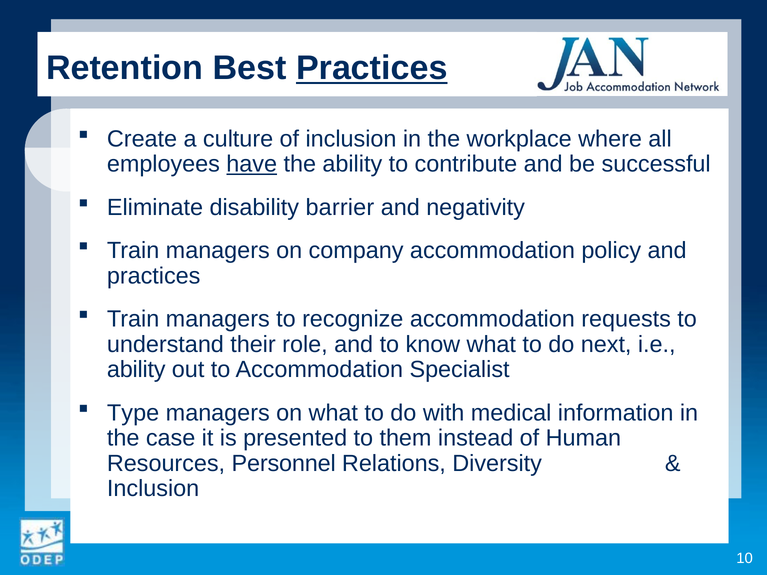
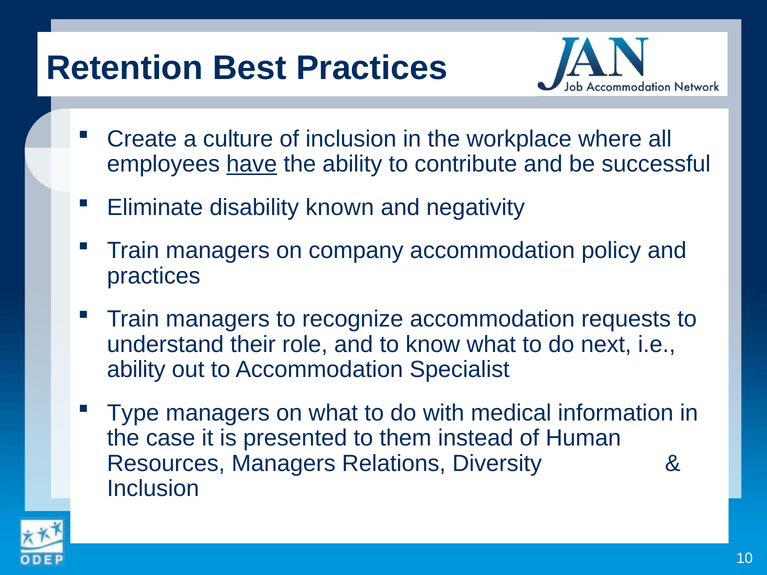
Practices underline: present -> none (372, 68)
barrier: barrier -> known (340, 208)
Resources Personnel: Personnel -> Managers (284, 464)
